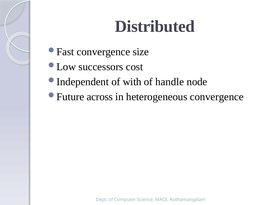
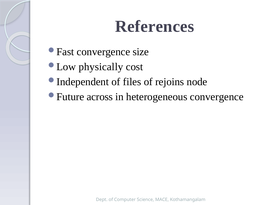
Distributed: Distributed -> References (155, 26)
successors: successors -> physically (101, 67)
with: with -> files (132, 82)
handle: handle -> rejoins (170, 82)
